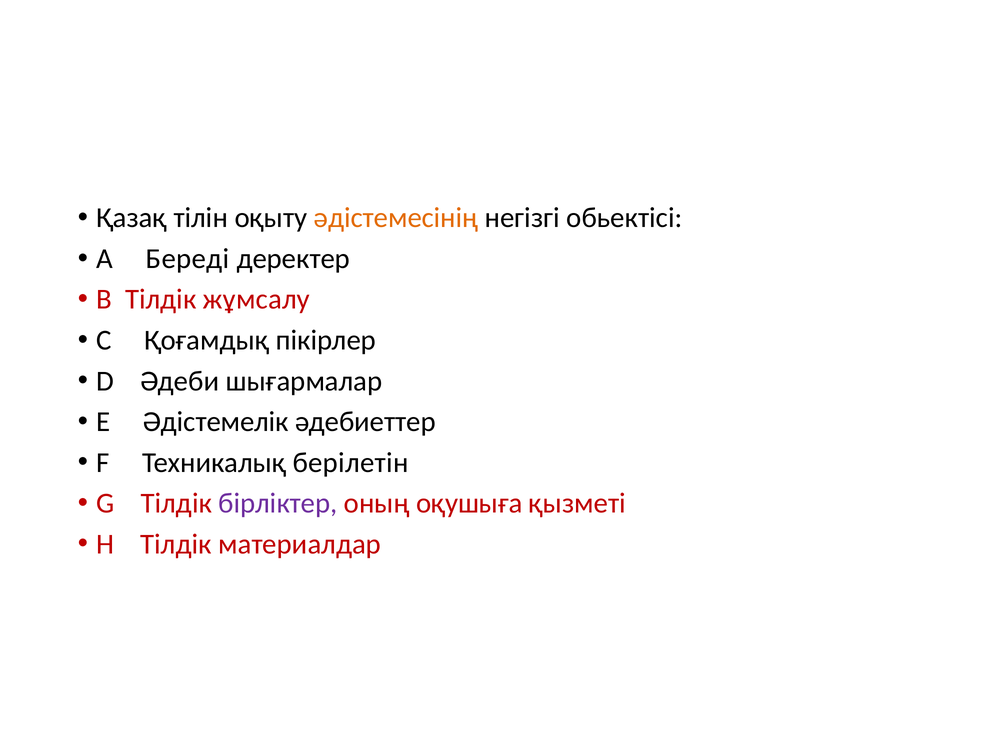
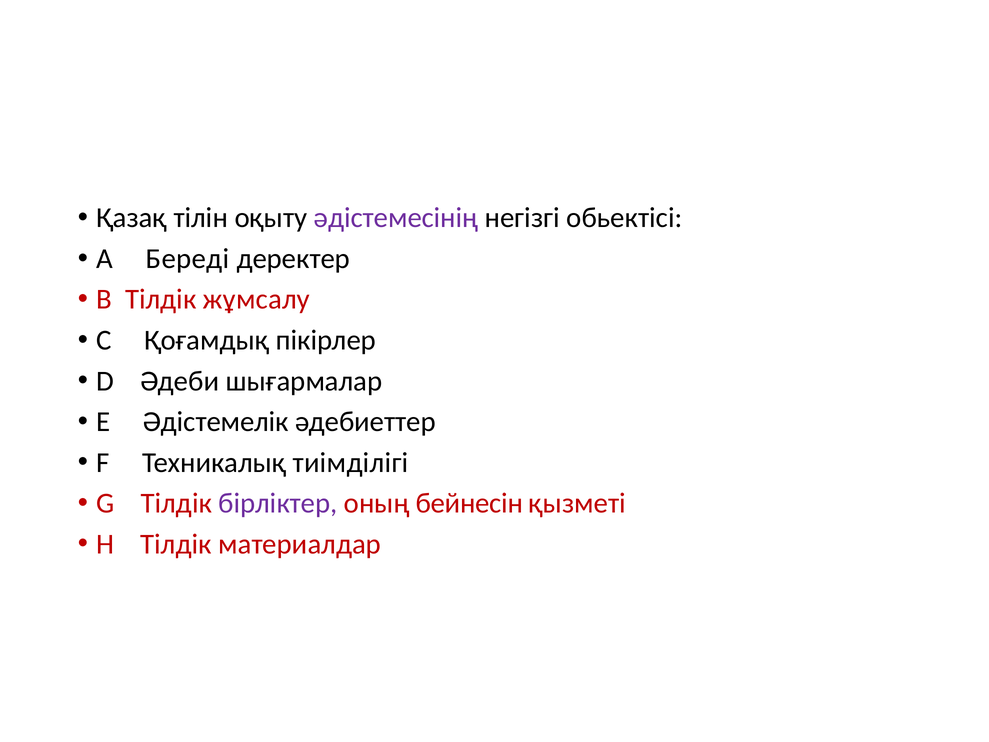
әдістемесінің colour: orange -> purple (396, 218)
берілетін: берілетін -> тиімділігі (351, 462)
оқушыға: оқушыға -> бейнесін (469, 503)
